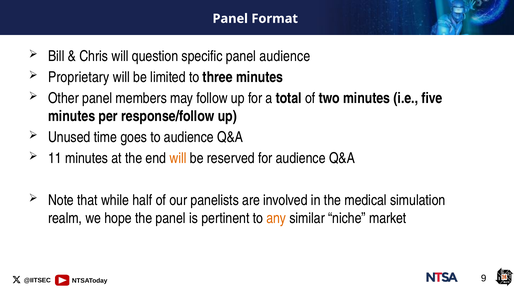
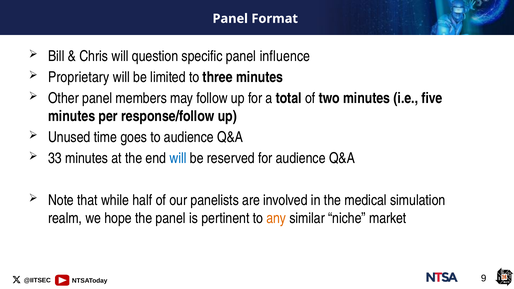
panel audience: audience -> influence (285, 56)
11: 11 -> 33 (55, 158)
will colour: orange -> blue (178, 158)
